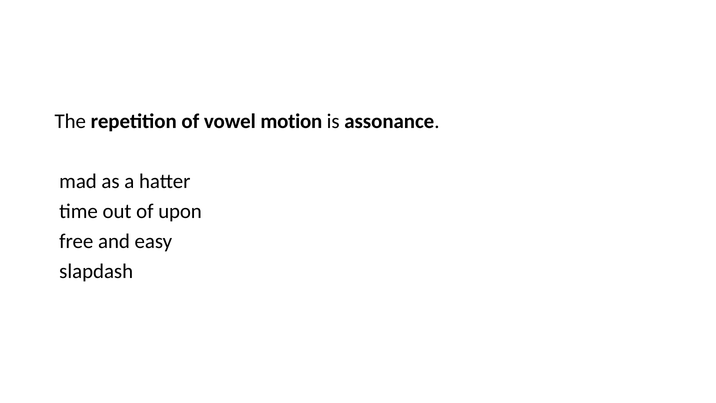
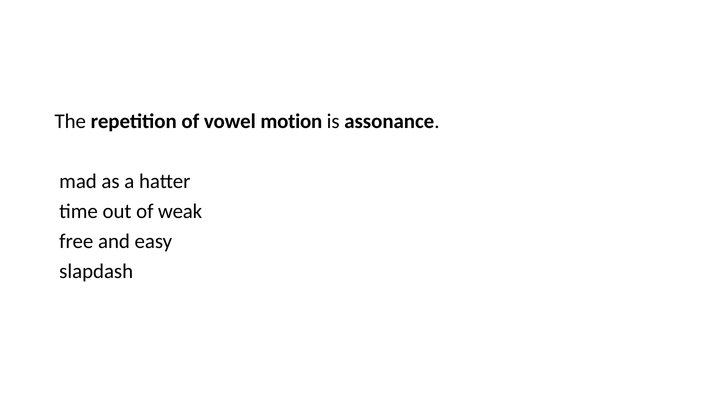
upon: upon -> weak (180, 211)
